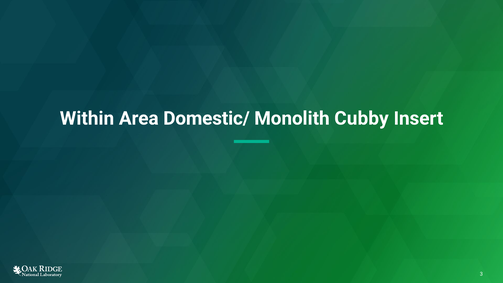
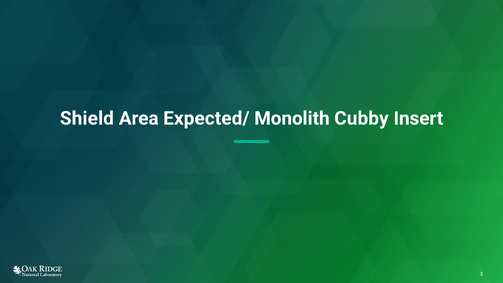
Within: Within -> Shield (87, 118)
Domestic/: Domestic/ -> Expected/ (206, 118)
